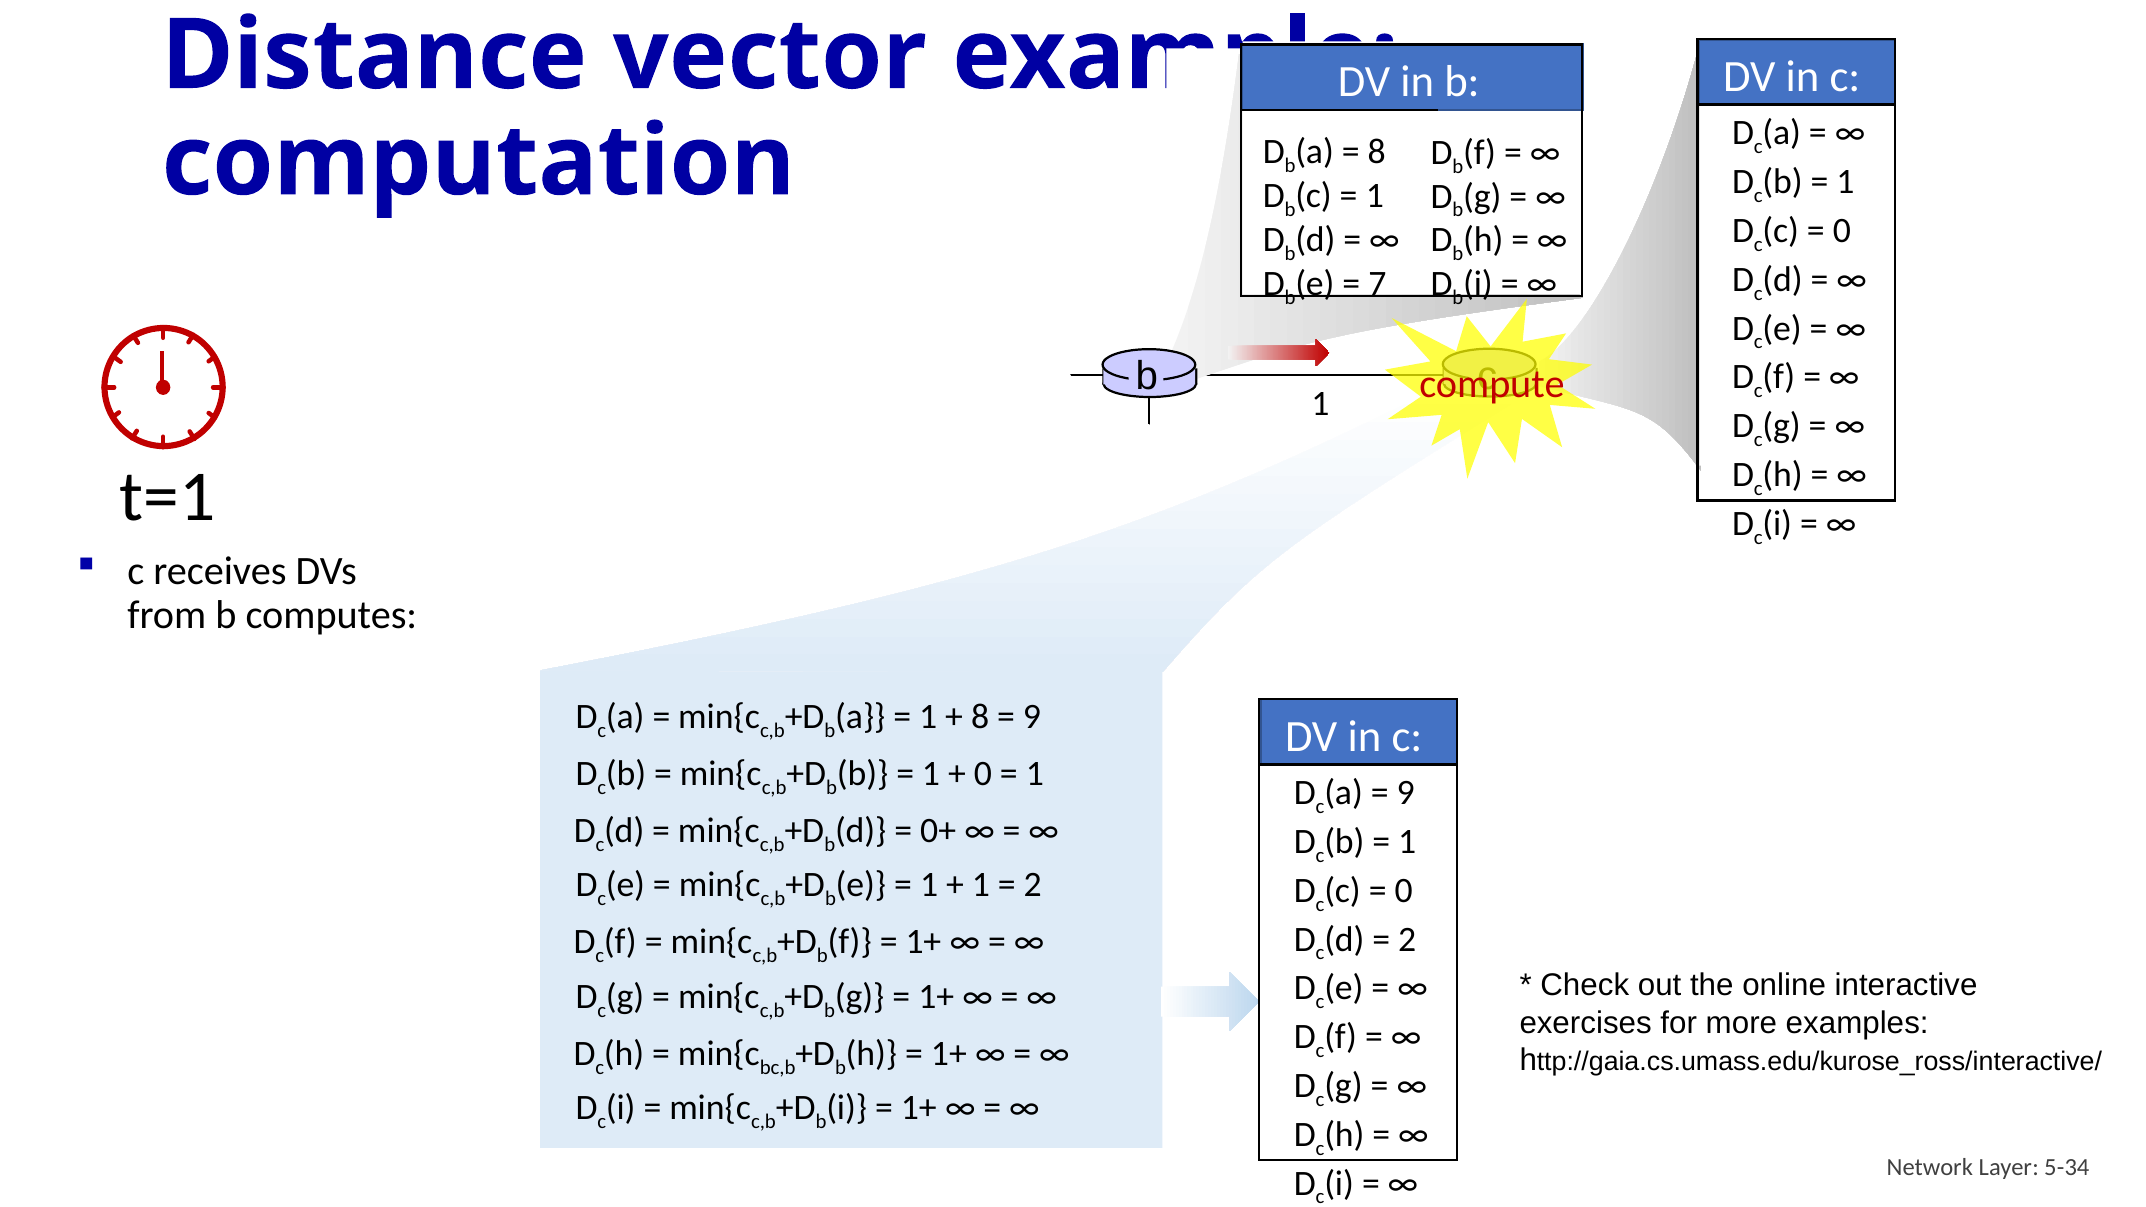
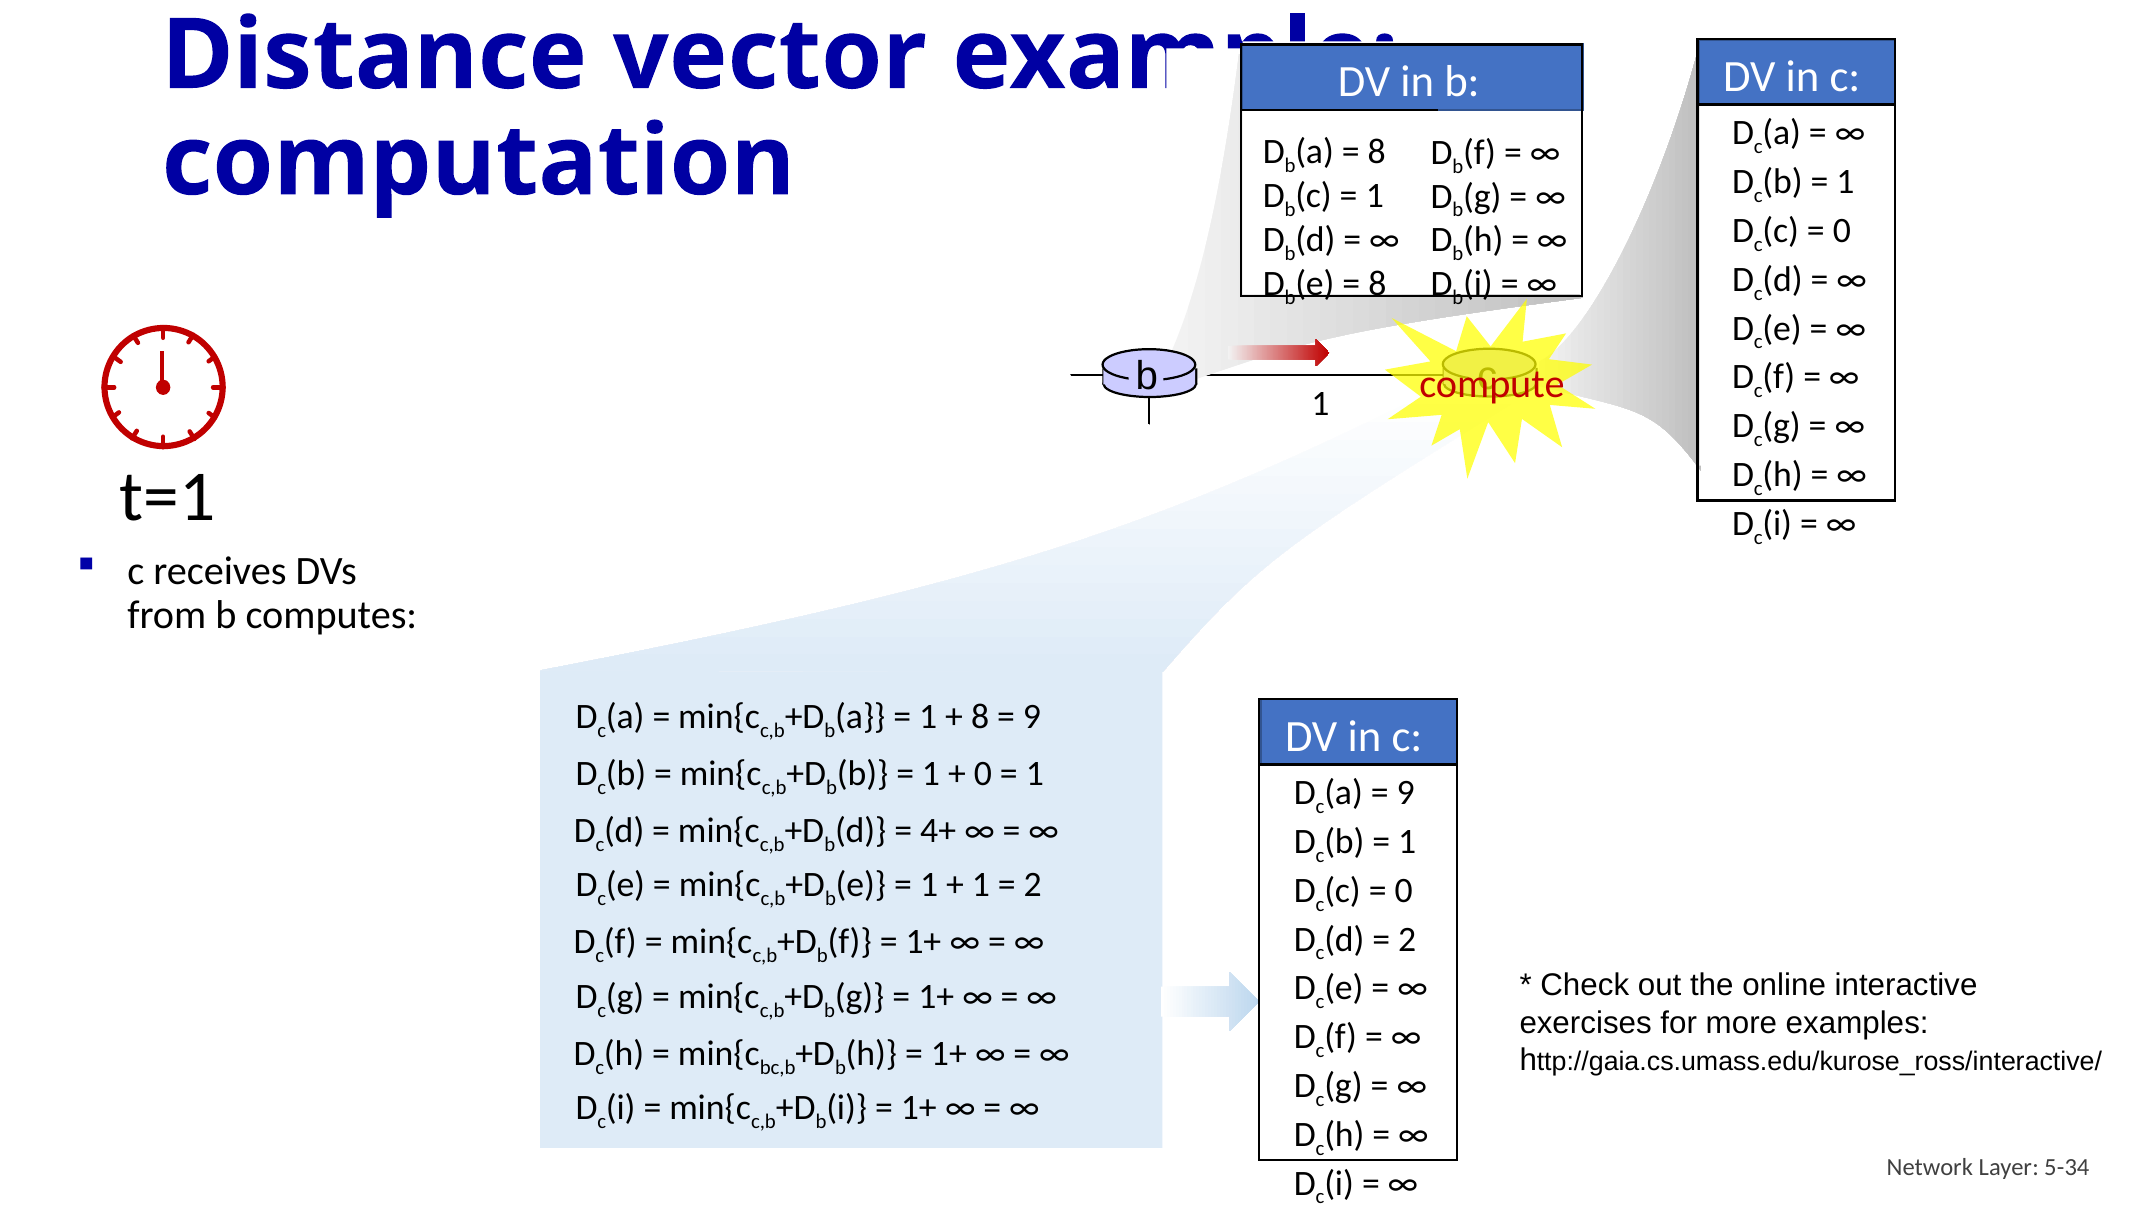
7: 7 -> 8 (1377, 283)
0+: 0+ -> 4+ (938, 831)
